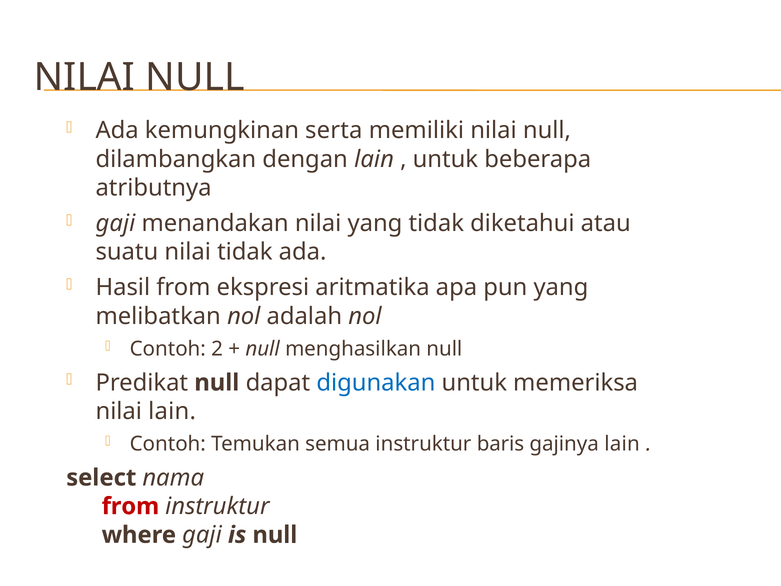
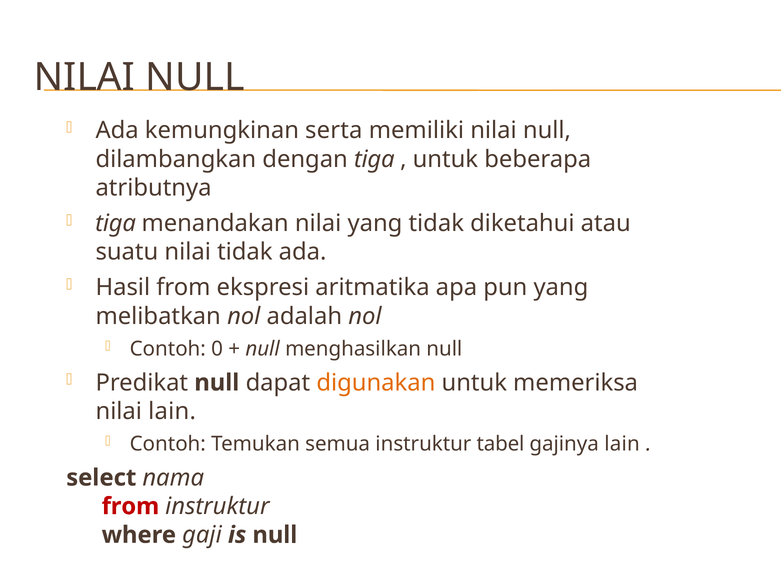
dengan lain: lain -> tiga (374, 159)
gaji: gaji -> tiga (116, 223)
2: 2 -> 0 (217, 349)
digunakan colour: blue -> orange (376, 383)
baris: baris -> tabel (500, 444)
